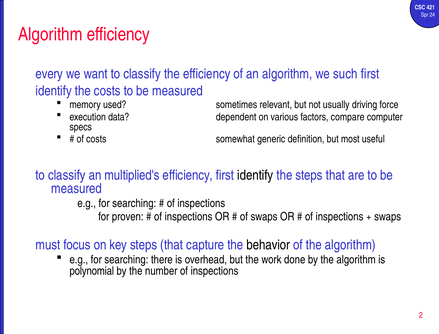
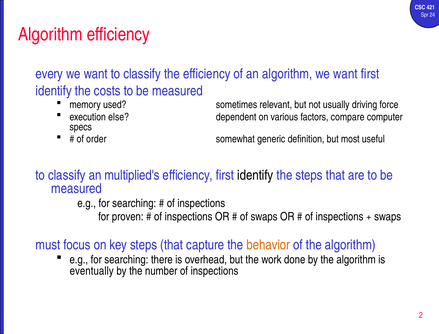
algorithm we such: such -> want (345, 74)
data: data -> else (119, 117)
of costs: costs -> order (96, 139)
behavior colour: black -> orange (268, 245)
polynomial: polynomial -> eventually (92, 271)
